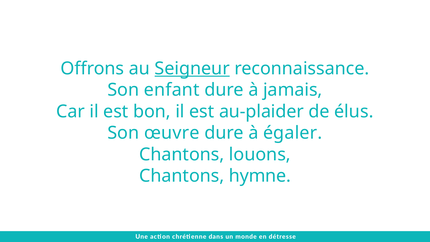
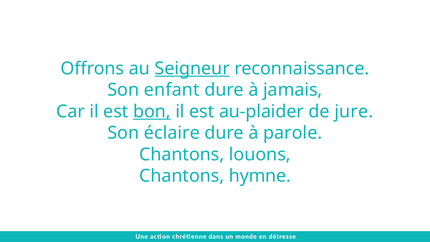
bon underline: none -> present (152, 111)
élus: élus -> jure (354, 111)
œuvre: œuvre -> éclaire (172, 133)
égaler: égaler -> parole (293, 133)
